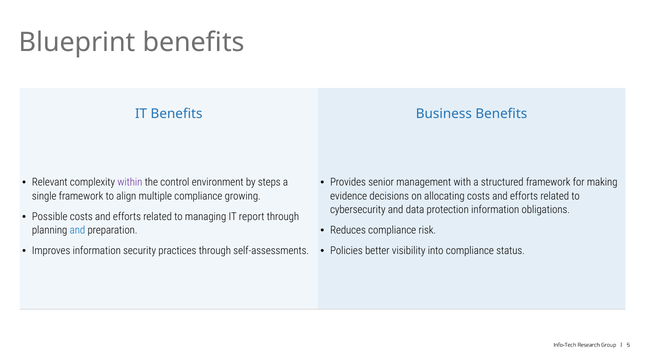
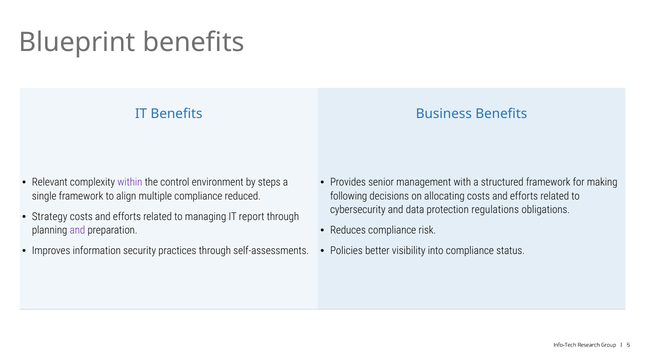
growing: growing -> reduced (243, 196)
evidence: evidence -> following (349, 196)
protection information: information -> regulations (495, 210)
Possible: Possible -> Strategy (50, 216)
and colour: blue -> purple (77, 230)
